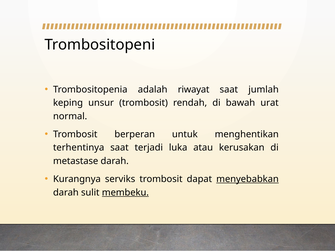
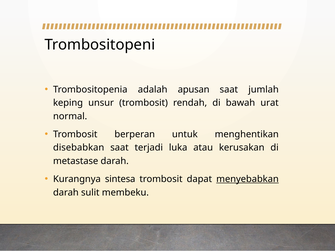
riwayat: riwayat -> apusan (194, 90)
terhentinya: terhentinya -> disebabkan (79, 148)
serviks: serviks -> sintesa (120, 179)
membeku underline: present -> none (125, 193)
